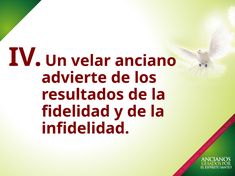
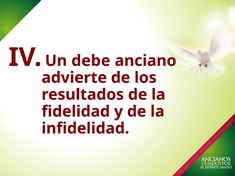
velar: velar -> debe (91, 61)
